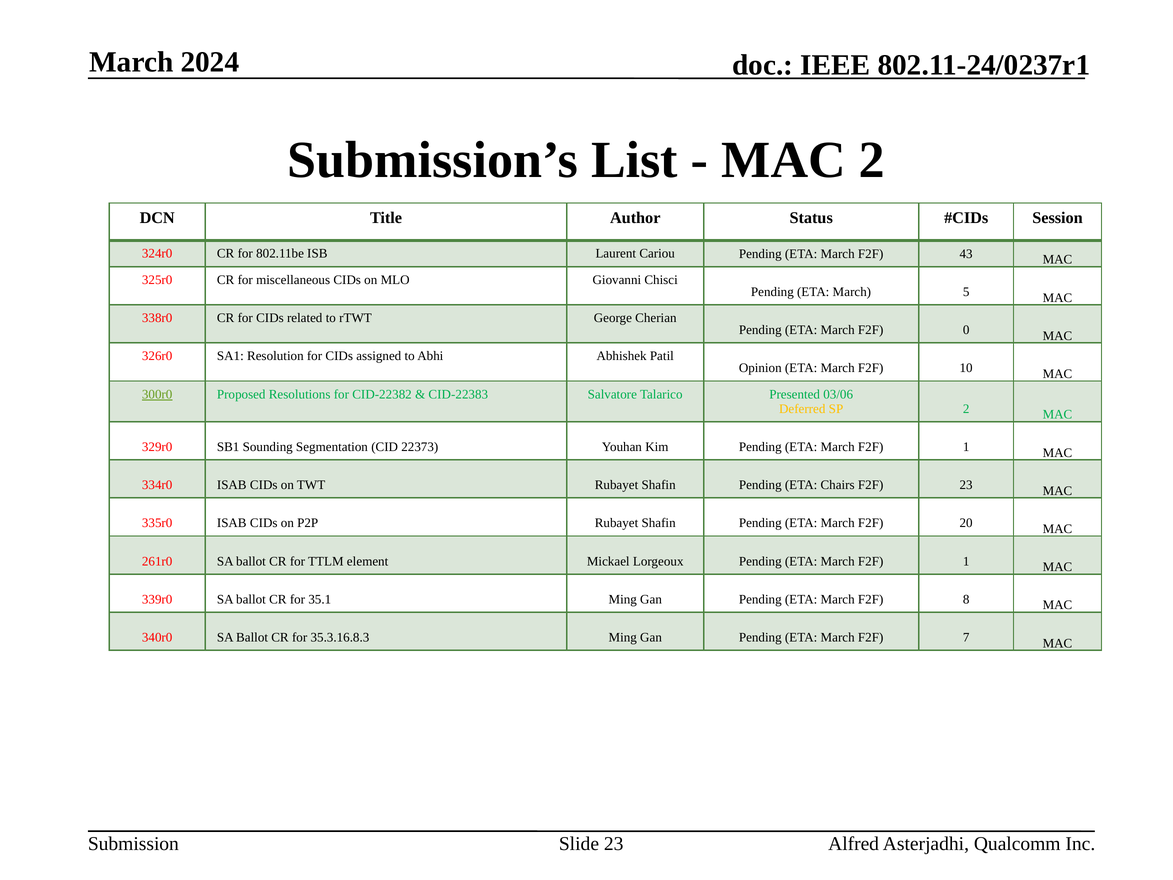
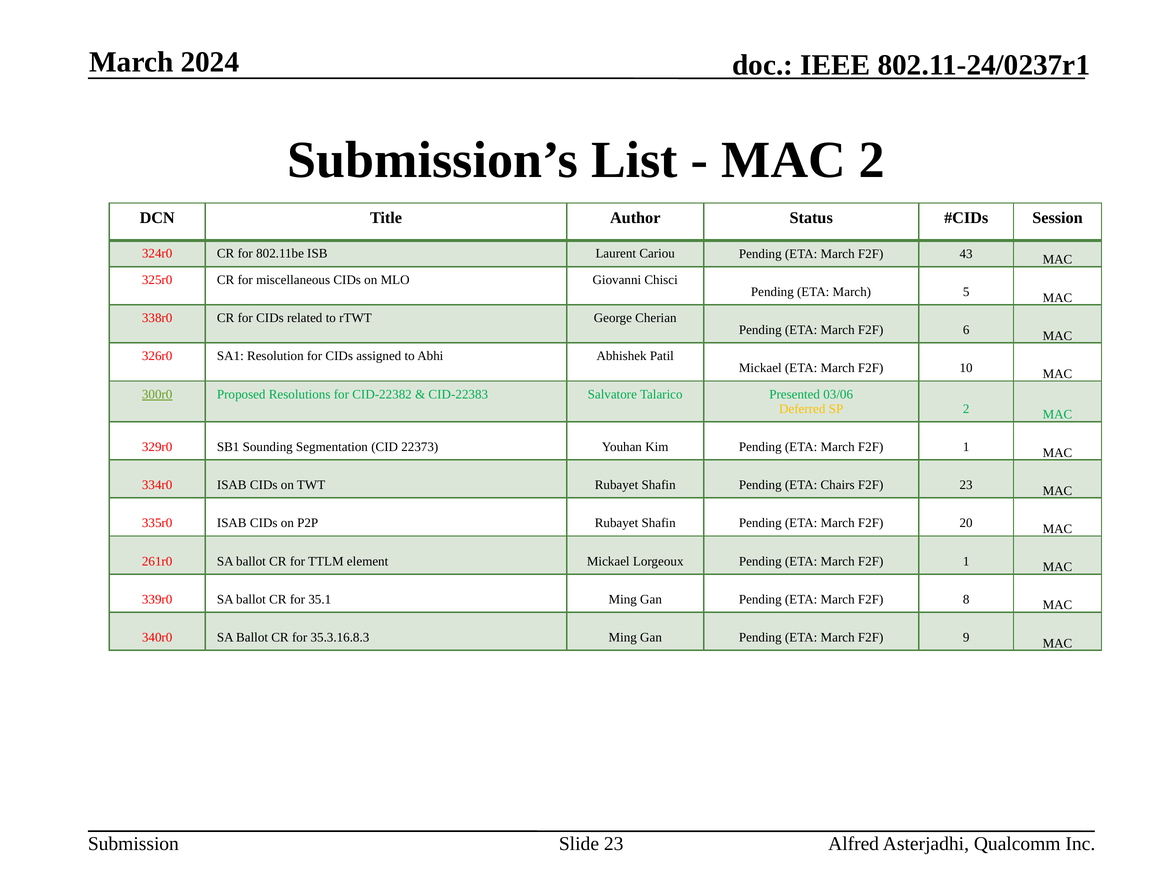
0: 0 -> 6 (966, 330)
Opinion: Opinion -> Mickael (760, 368)
7: 7 -> 9 (966, 637)
